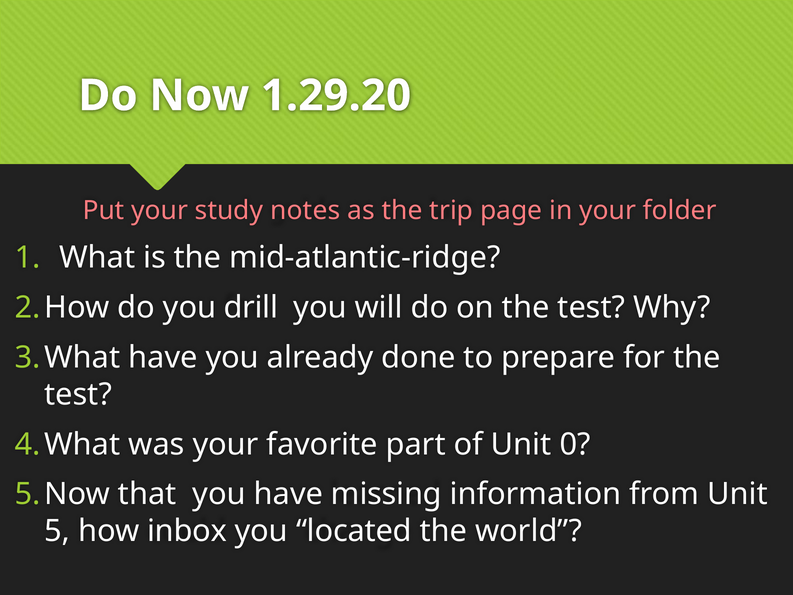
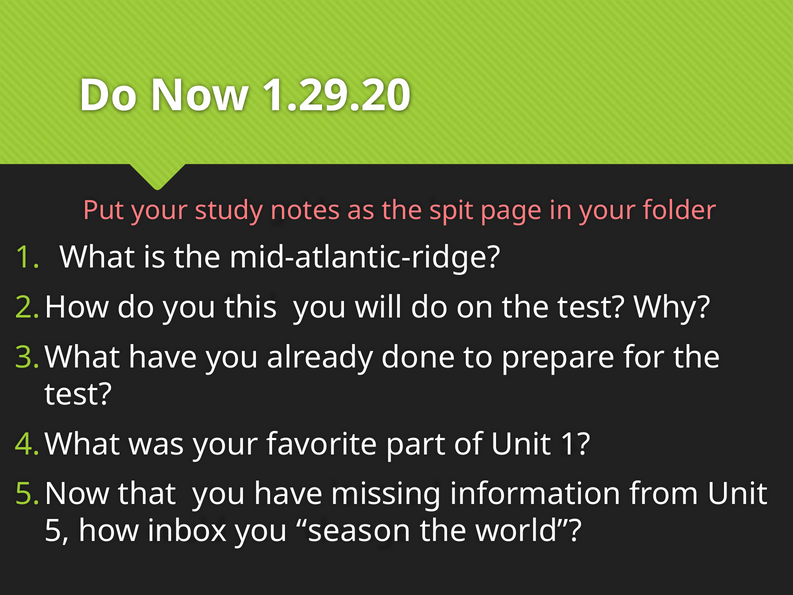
trip: trip -> spit (451, 210)
drill: drill -> this (251, 307)
Unit 0: 0 -> 1 (575, 444)
located: located -> season (354, 531)
